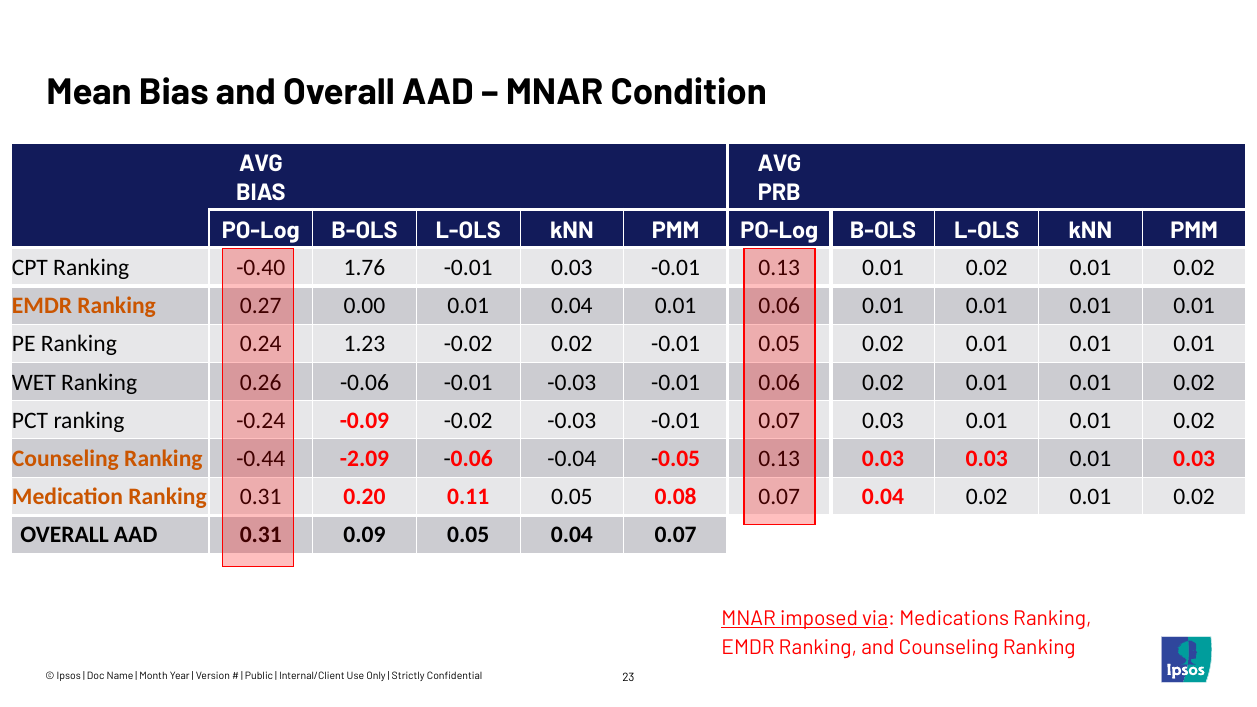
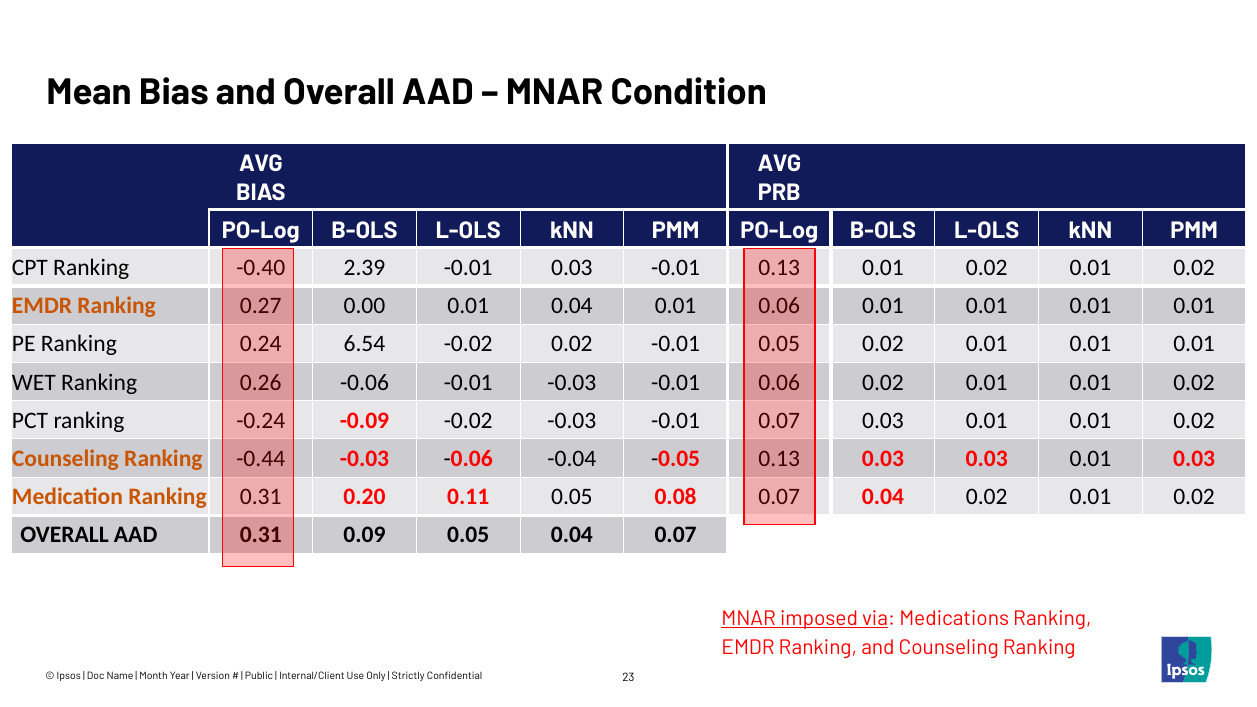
1.76: 1.76 -> 2.39 (364, 268)
1.23: 1.23 -> 6.54 (364, 344)
-2.09: -2.09 -> -0.03 (365, 459)
